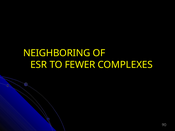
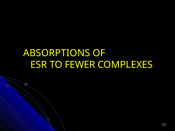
NEIGHBORING: NEIGHBORING -> ABSORPTIONS (57, 53)
